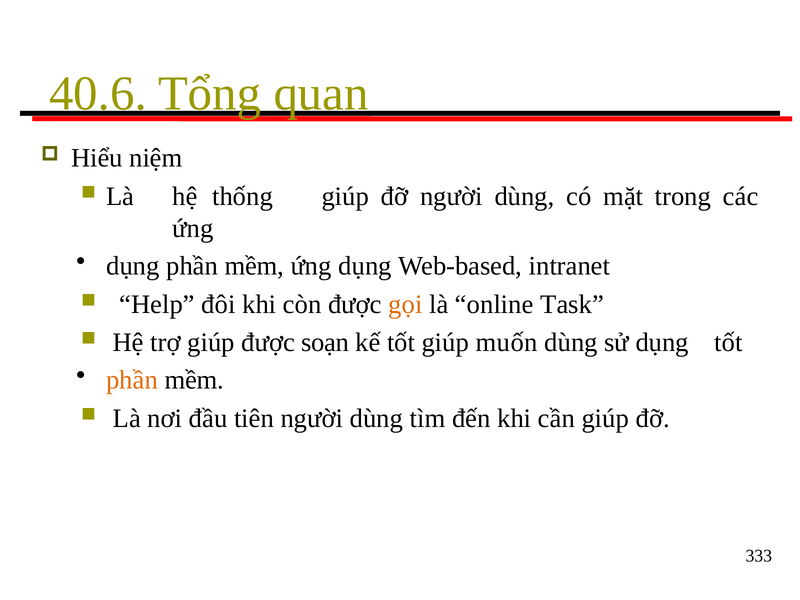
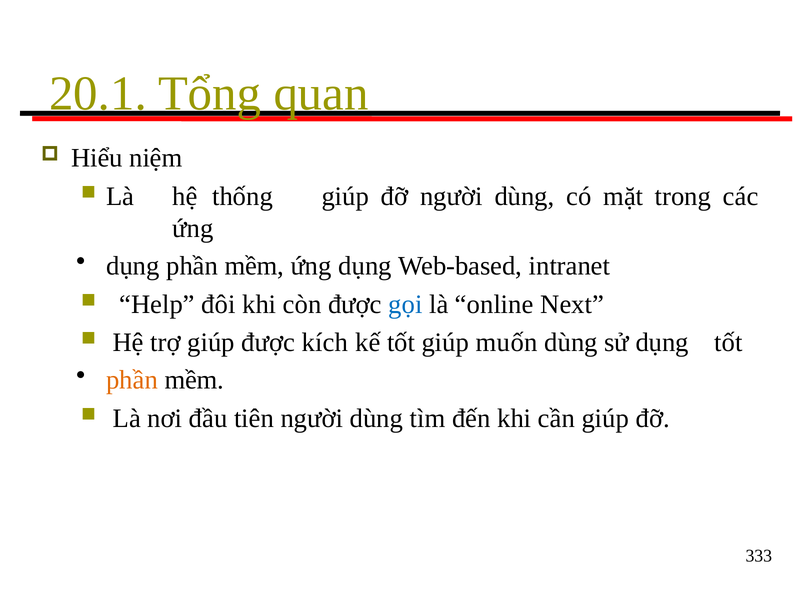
40.6: 40.6 -> 20.1 (98, 93)
gọi colour: orange -> blue (405, 304)
Task: Task -> Next (572, 304)
soạn: soạn -> kích (325, 343)
